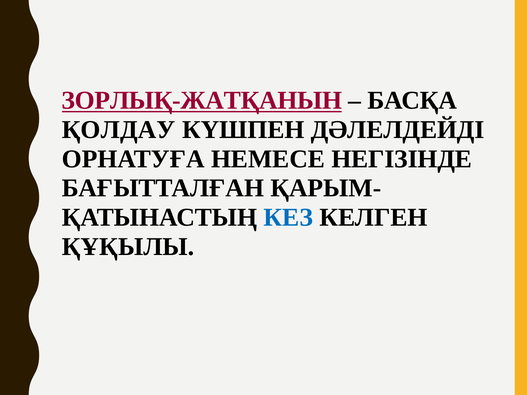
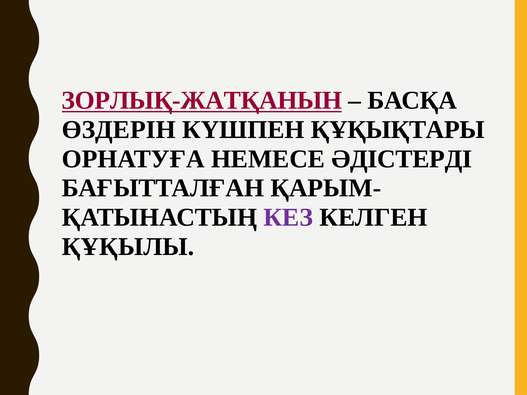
ҚОЛДАУ: ҚОЛДАУ -> ӨЗДЕРІН (119, 130)
ДӘЛЕЛДЕЙДІ: ДӘЛЕЛДЕЙДІ -> ҚҰҚЫҚТАРЫ (398, 130)
НЕГІЗІНДЕ: НЕГІЗІНДЕ -> ӘДІСТЕРДІ (402, 159)
КЕЗ colour: blue -> purple (288, 218)
